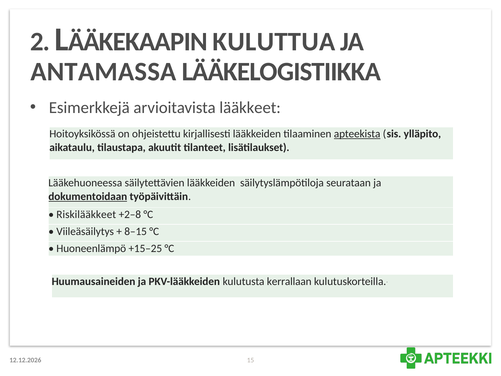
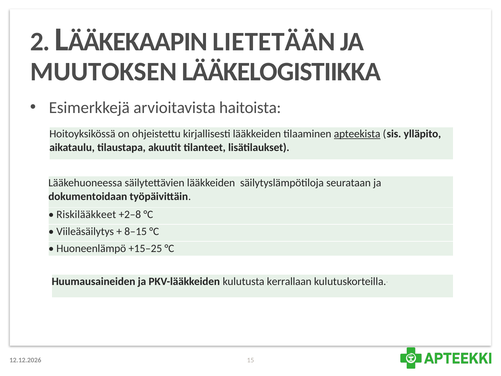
KULUTTUA: KULUTTUA -> LIETETÄÄN (274, 42)
ANTAMASSA: ANTAMASSA -> MUUTOKSEN (104, 72)
lääkkeet: lääkkeet -> haitoista (250, 108)
dokumentoidaan underline: present -> none (88, 196)
